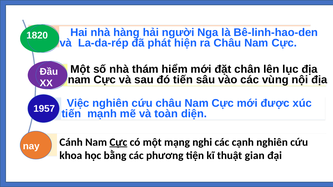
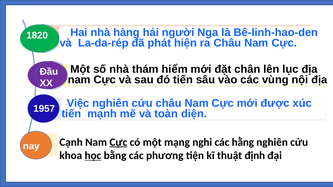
Cánh: Cánh -> Cạnh (71, 142)
cạnh: cạnh -> hằng (243, 142)
học underline: none -> present (93, 156)
gian: gian -> định (255, 156)
